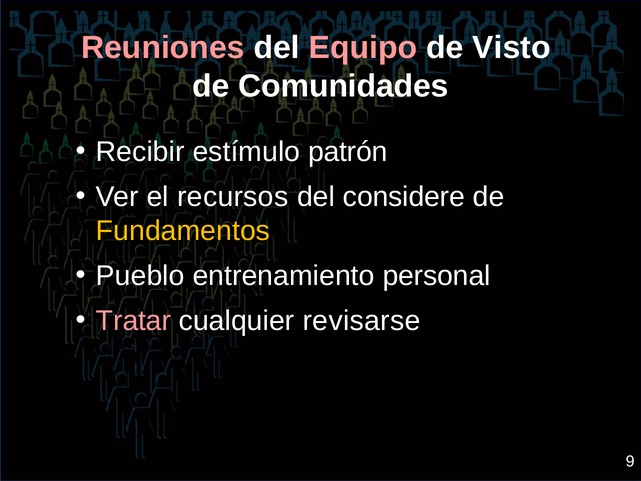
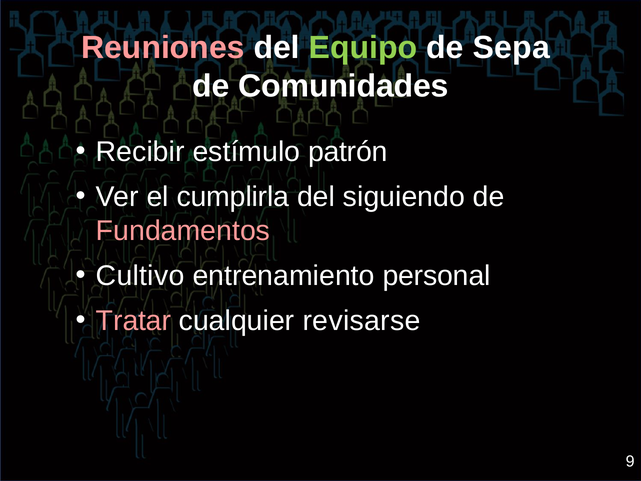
Equipo colour: pink -> light green (363, 48)
Visto: Visto -> Sepa (511, 48)
recursos: recursos -> cumplirla (233, 197)
considere: considere -> siguiendo (404, 197)
Fundamentos colour: yellow -> pink (183, 231)
Pueblo: Pueblo -> Cultivo (140, 276)
